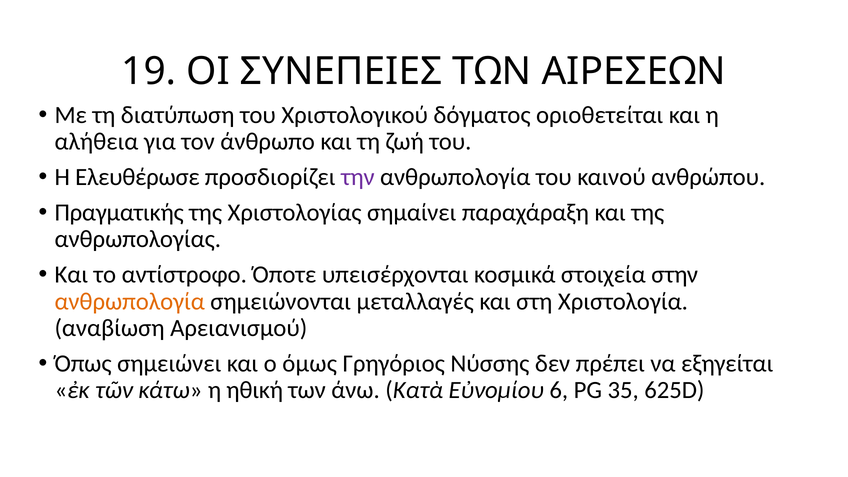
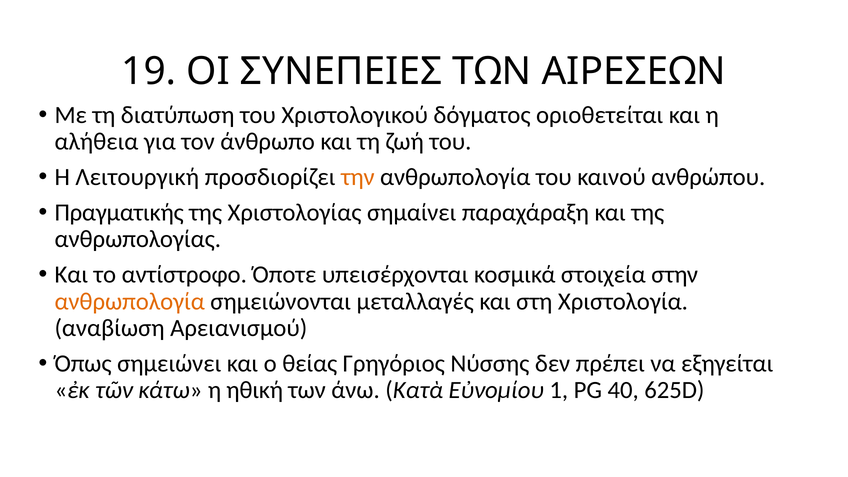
Ελευθέρωσε: Ελευθέρωσε -> Λειτουργική (137, 177)
την colour: purple -> orange (358, 177)
όμως: όμως -> θείας (310, 364)
6: 6 -> 1 (559, 390)
35: 35 -> 40 (623, 390)
